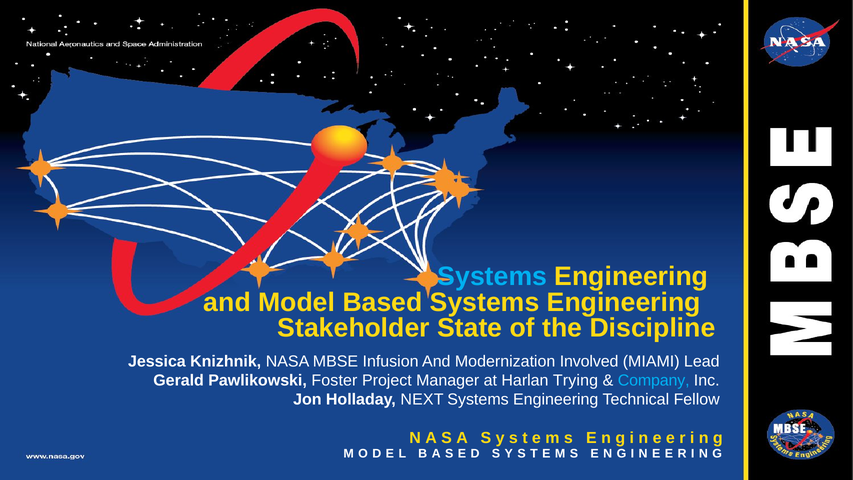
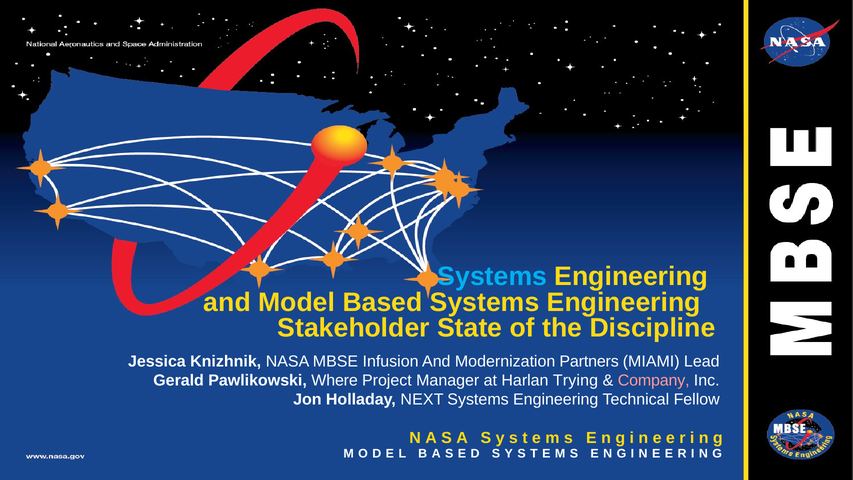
Involved: Involved -> Partners (589, 361)
Foster: Foster -> Where (335, 380)
Company colour: light blue -> pink (654, 380)
